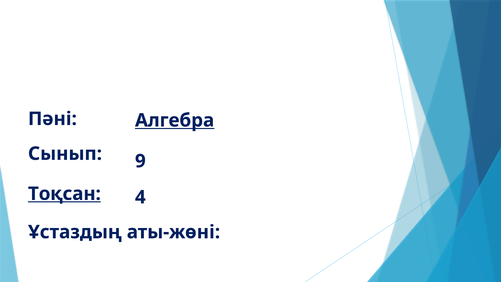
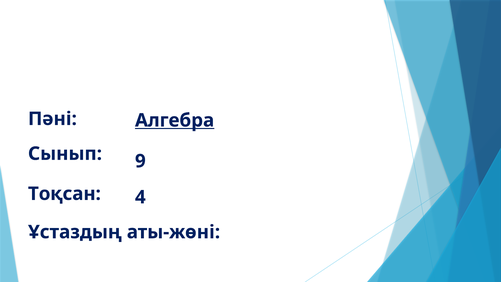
Тоқсан underline: present -> none (64, 194)
